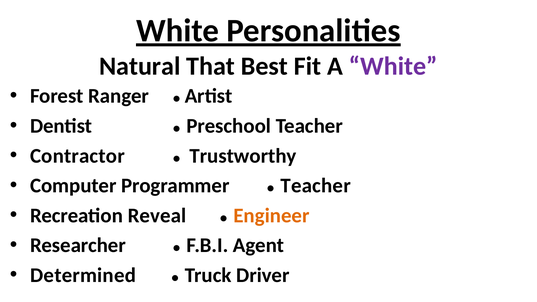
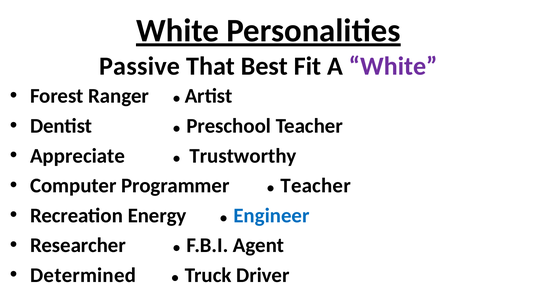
Natural: Natural -> Passive (140, 66)
Contractor: Contractor -> Appreciate (78, 156)
Reveal: Reveal -> Energy (157, 216)
Engineer colour: orange -> blue (271, 216)
